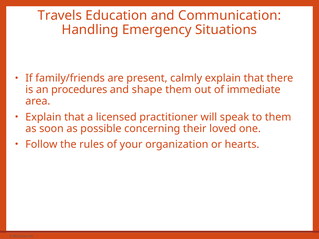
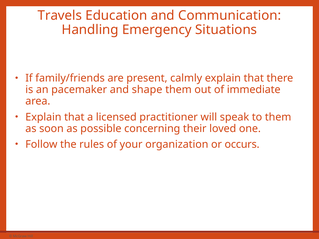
procedures: procedures -> pacemaker (79, 90)
hearts: hearts -> occurs (242, 145)
